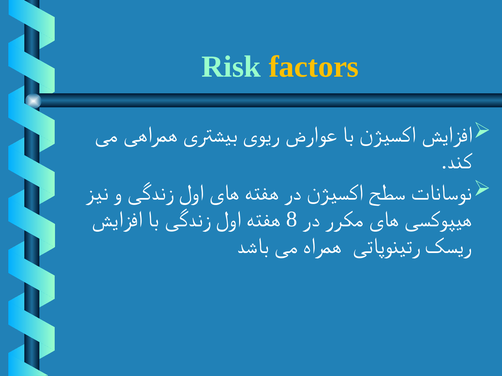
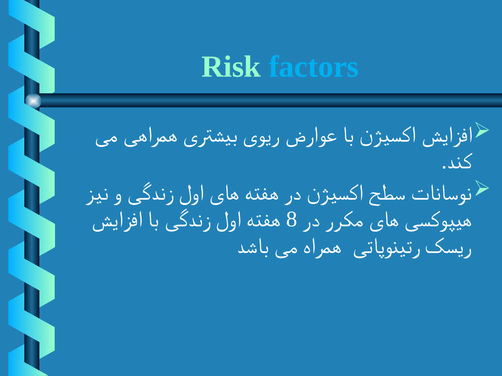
factors colour: yellow -> light blue (314, 67)
